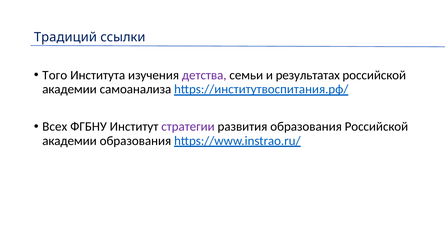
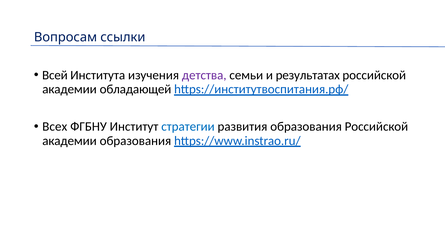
Традиций: Традиций -> Вопросам (65, 37)
Того: Того -> Всей (55, 75)
самоанализа: самоанализа -> обладающей (135, 89)
стратегии colour: purple -> blue (188, 127)
